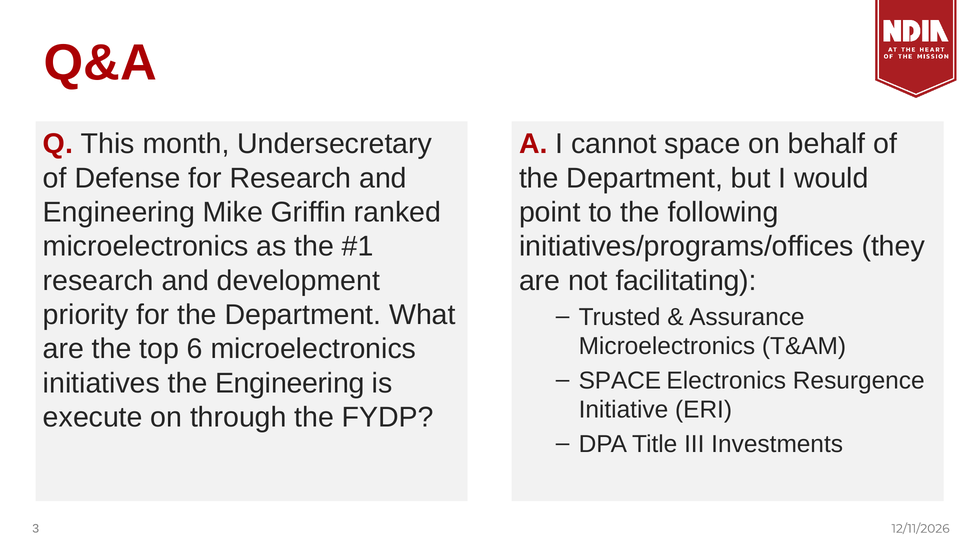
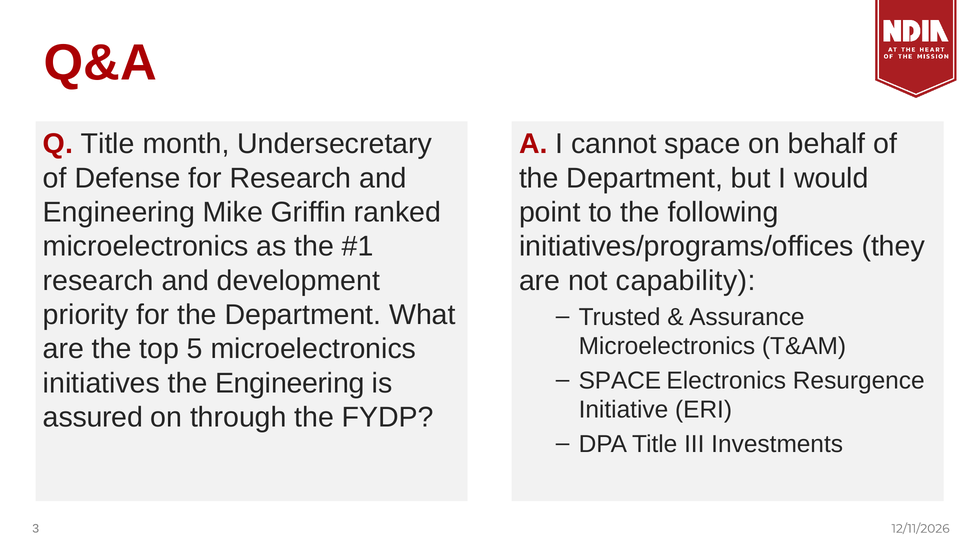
Q This: This -> Title (108, 144)
facilitating: facilitating -> capability (686, 281)
6: 6 -> 5 (195, 349)
execute: execute -> assured (93, 417)
